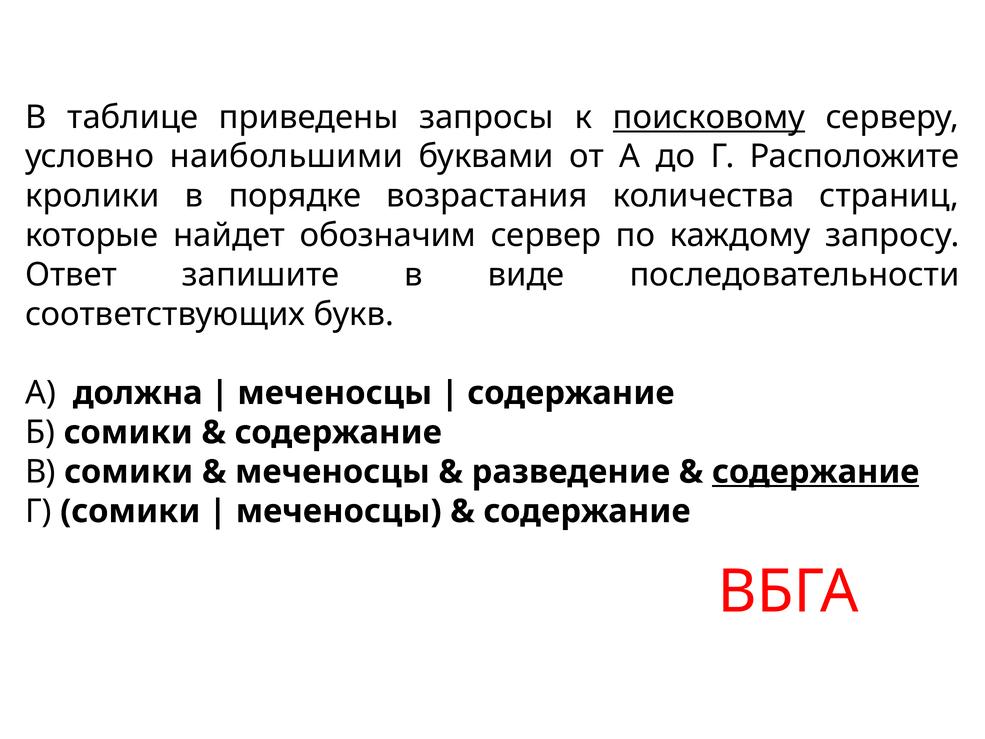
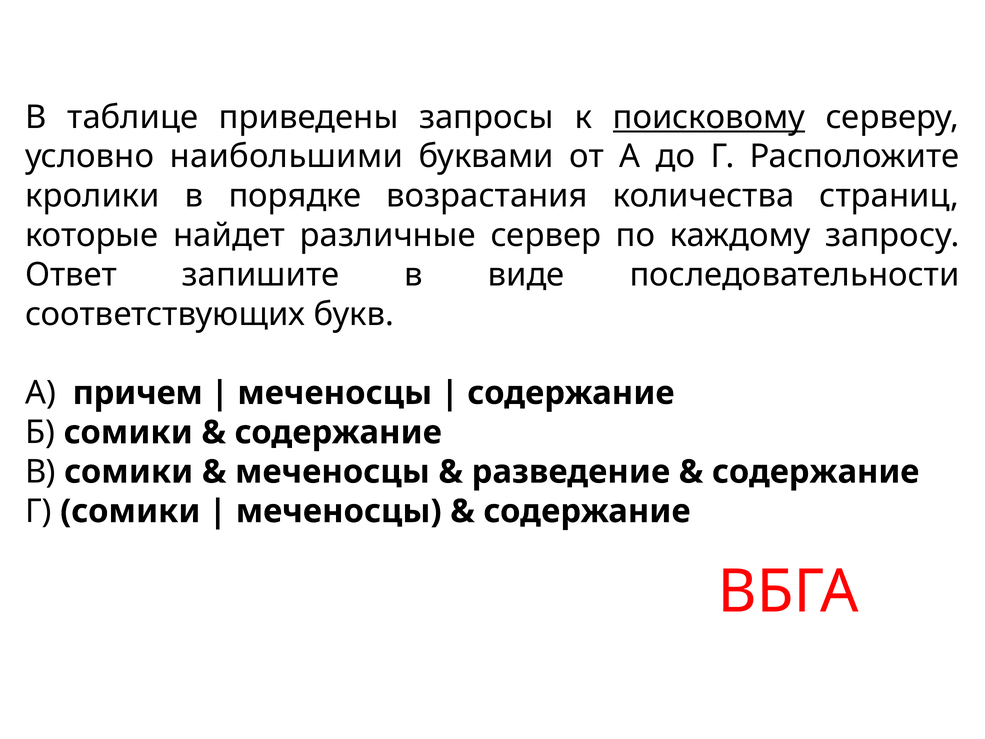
обозначим: обозначим -> различные (388, 235)
должна: должна -> причем (138, 393)
содержание underline: present -> none (816, 472)
